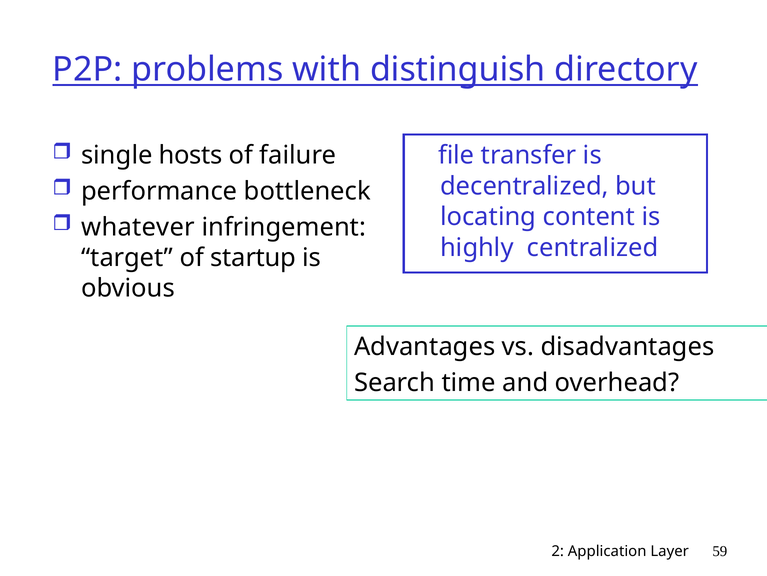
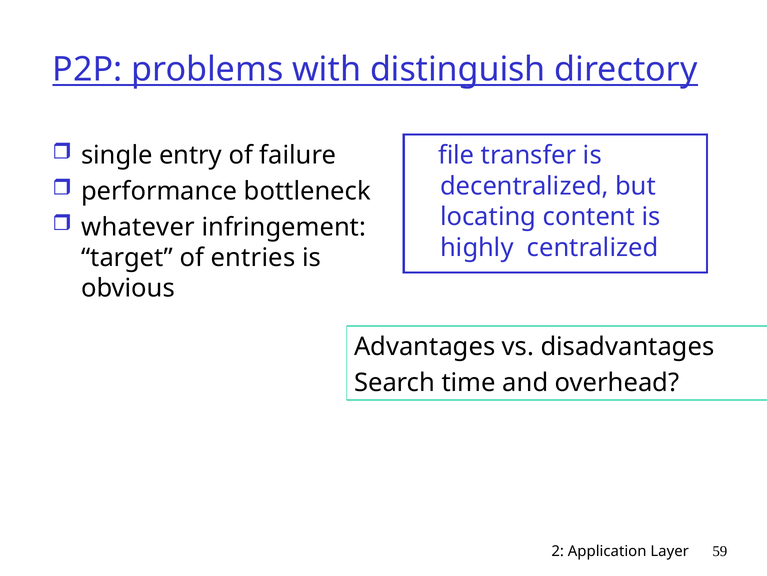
hosts: hosts -> entry (191, 155)
startup: startup -> entries (253, 257)
